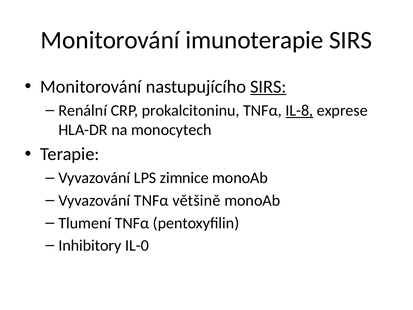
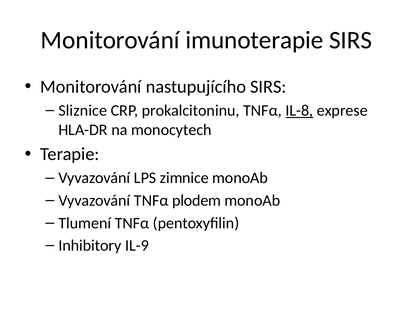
SIRS underline: present -> none (268, 87)
Renální: Renální -> Sliznice (83, 110)
většině: většině -> plodem (197, 200)
IL-0: IL-0 -> IL-9 (137, 245)
